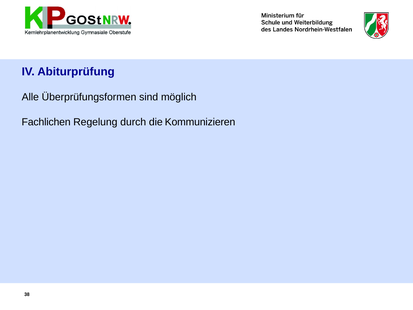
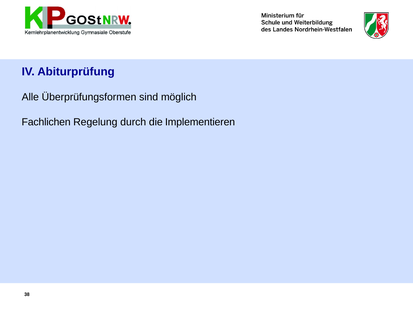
Kommunizieren: Kommunizieren -> Implementieren (200, 122)
